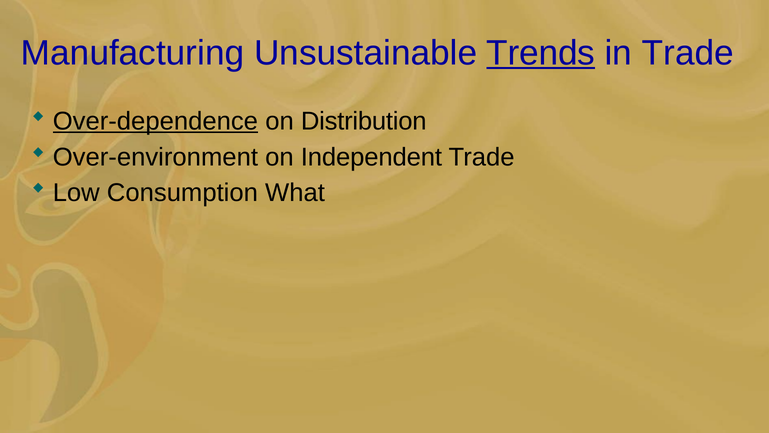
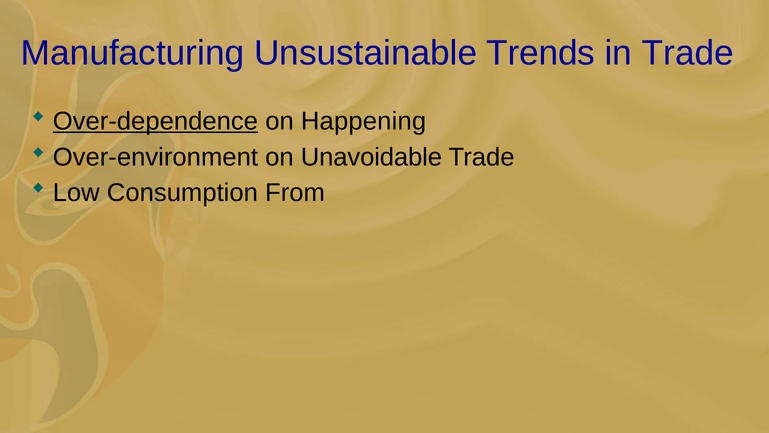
Trends underline: present -> none (541, 53)
Distribution: Distribution -> Happening (364, 121)
Independent: Independent -> Unavoidable (371, 157)
What: What -> From (295, 193)
